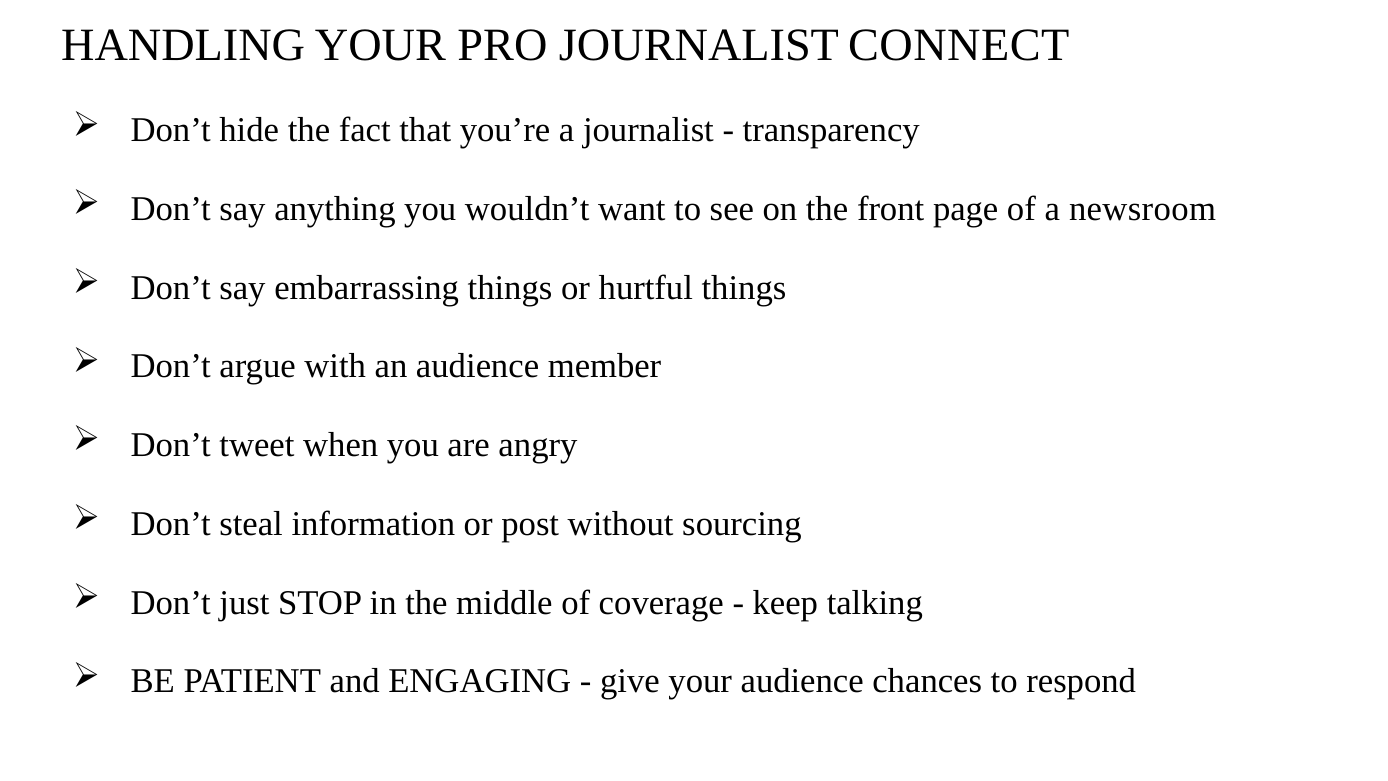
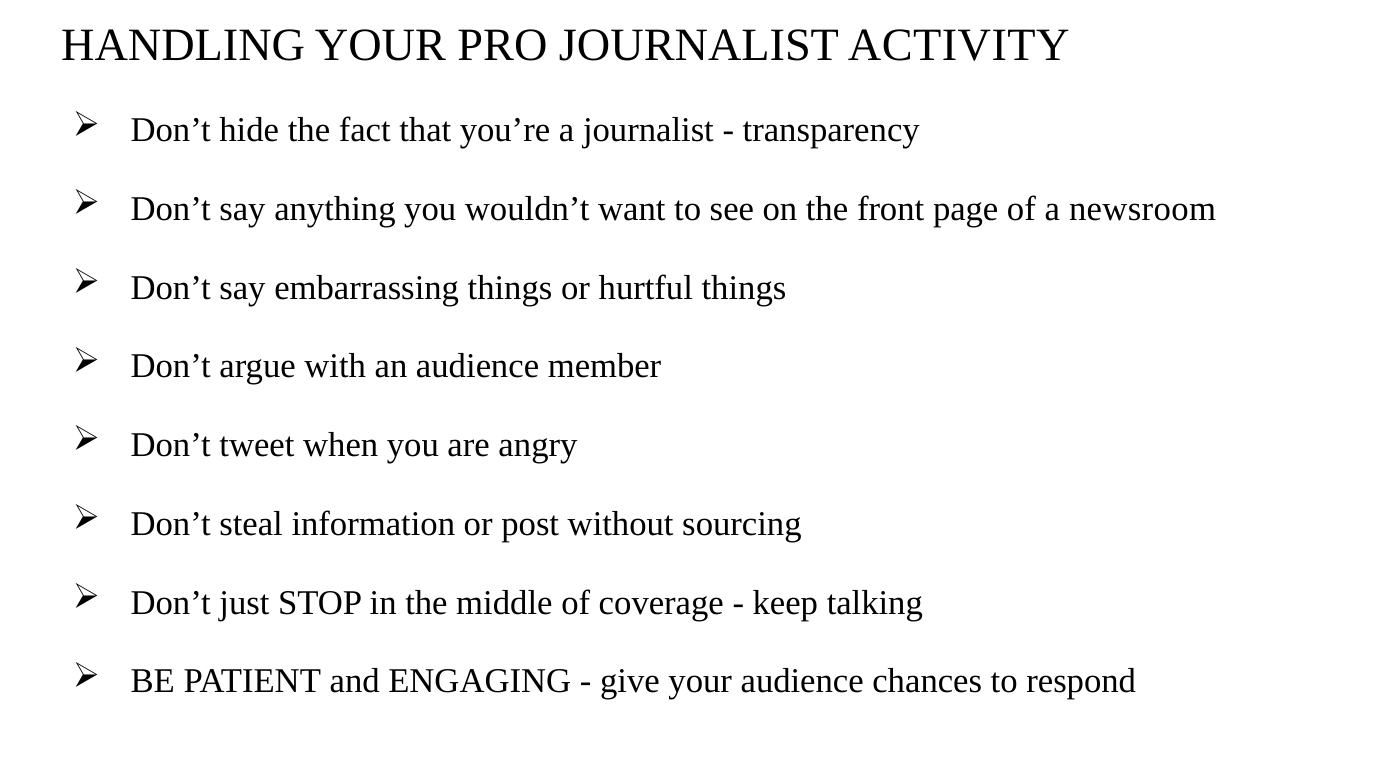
CONNECT: CONNECT -> ACTIVITY (959, 45)
